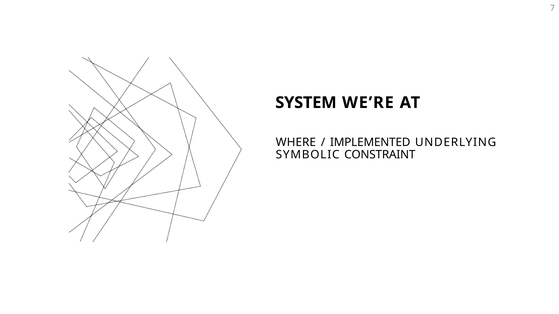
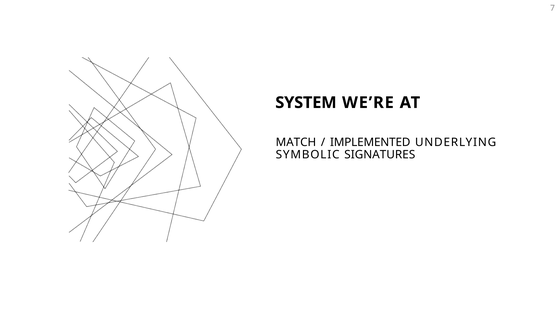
WHERE: WHERE -> MATCH (296, 142)
CONSTRAINT: CONSTRAINT -> SIGNATURES (380, 155)
